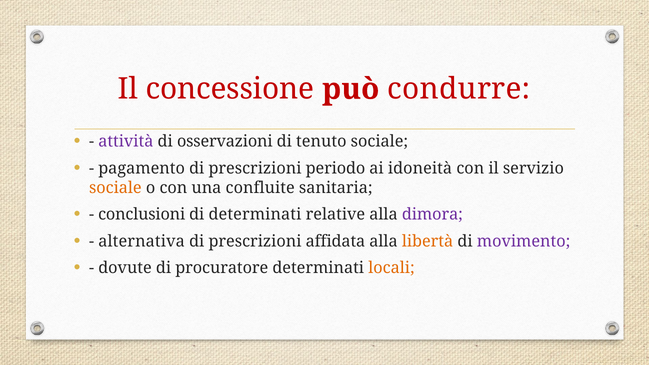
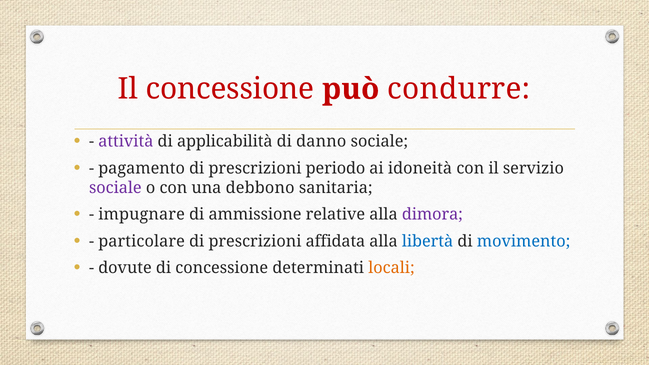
osservazioni: osservazioni -> applicabilità (225, 142)
tenuto: tenuto -> danno (321, 142)
sociale colour: orange -> purple (115, 188)
confluite: confluite -> debbono (260, 188)
conclusioni: conclusioni -> impugnare (142, 215)
di determinati: determinati -> ammissione (255, 215)
alternativa: alternativa -> particolare (142, 241)
libertà colour: orange -> blue (428, 241)
movimento colour: purple -> blue (524, 241)
di procuratore: procuratore -> concessione (222, 268)
